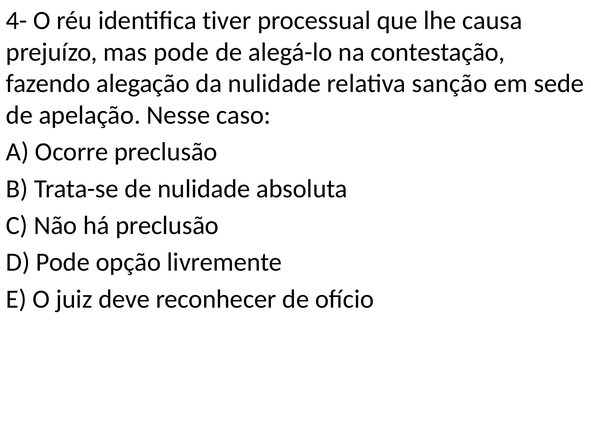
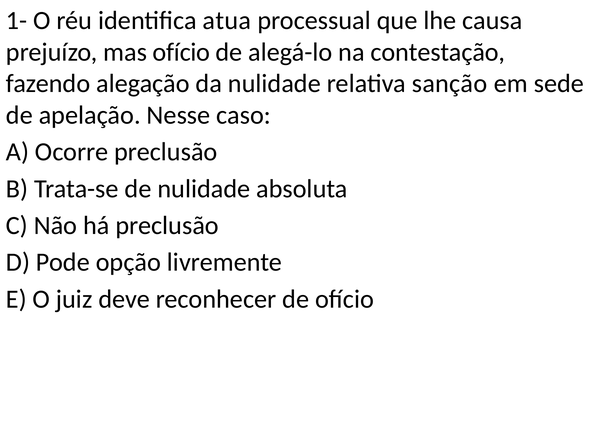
4-: 4- -> 1- (17, 21)
tiver: tiver -> atua (227, 21)
mas pode: pode -> ofício (181, 52)
